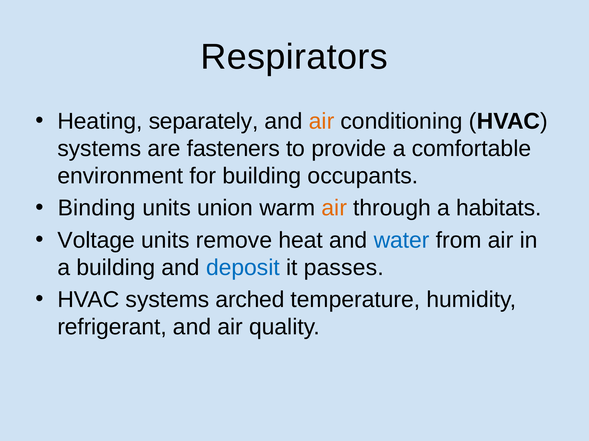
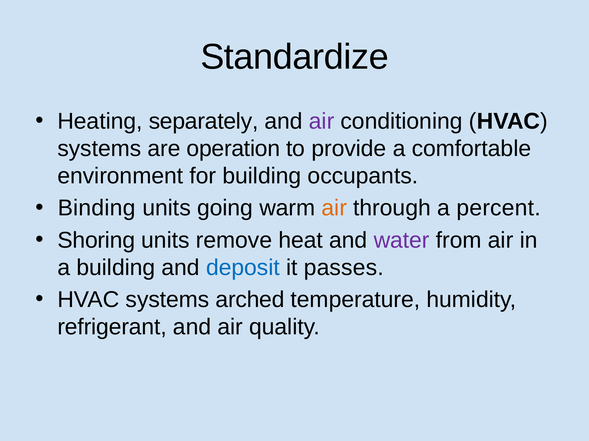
Respirators: Respirators -> Standardize (295, 57)
air colour: orange -> purple (322, 121)
fasteners: fasteners -> operation (233, 149)
union: union -> going (225, 208)
habitats: habitats -> percent (499, 208)
Voltage: Voltage -> Shoring (96, 241)
water colour: blue -> purple (402, 241)
